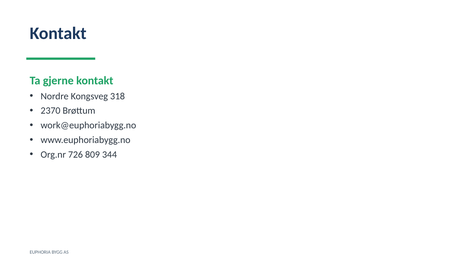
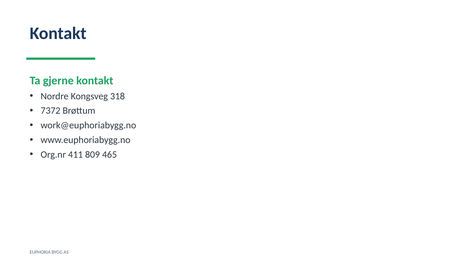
2370: 2370 -> 7372 (51, 111)
726: 726 -> 411 (76, 154)
344: 344 -> 465 (110, 154)
